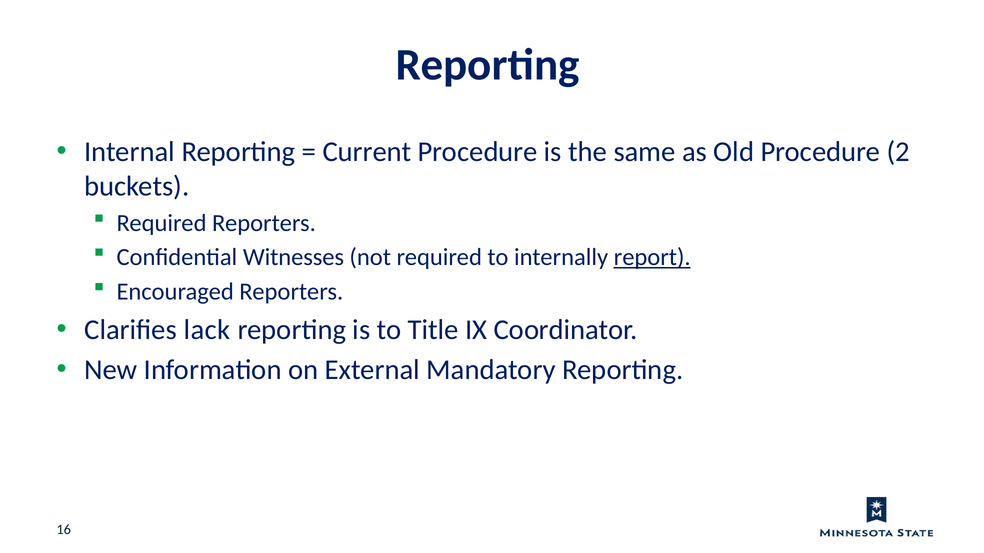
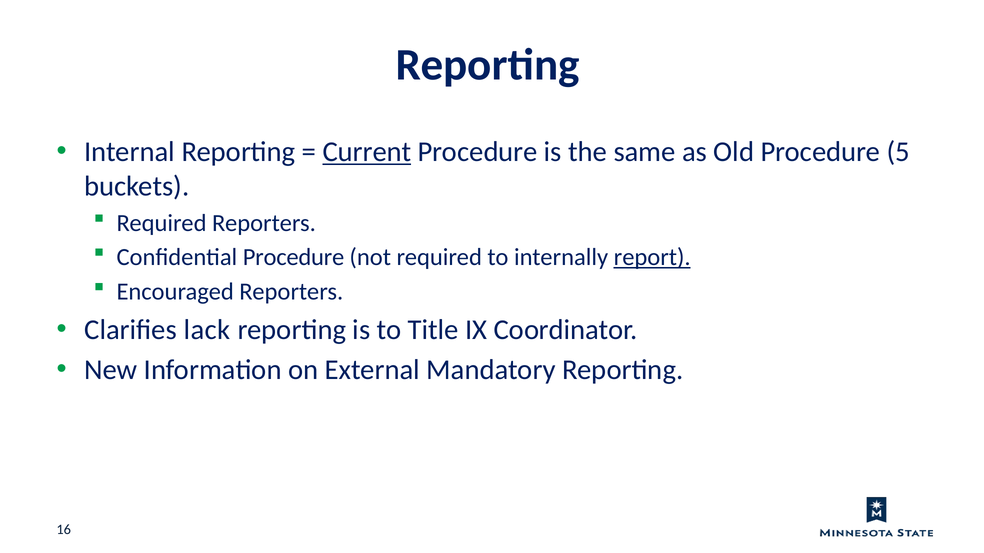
Current underline: none -> present (367, 152)
2: 2 -> 5 (898, 152)
Confidential Witnesses: Witnesses -> Procedure (294, 258)
